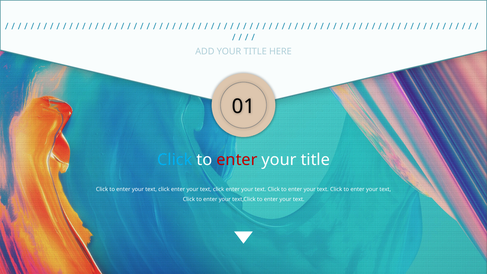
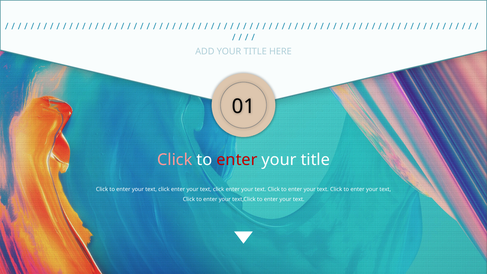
Click colour: light blue -> pink (175, 160)
